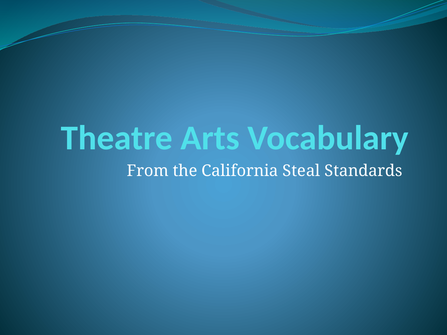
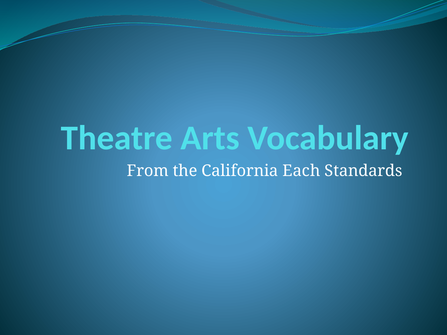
Steal: Steal -> Each (301, 171)
